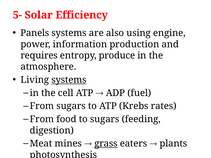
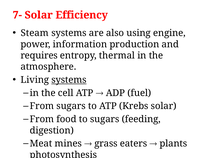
5-: 5- -> 7- (17, 15)
Panels: Panels -> Steam (35, 33)
produce: produce -> thermal (117, 56)
Krebs rates: rates -> solar (164, 106)
grass underline: present -> none (106, 144)
